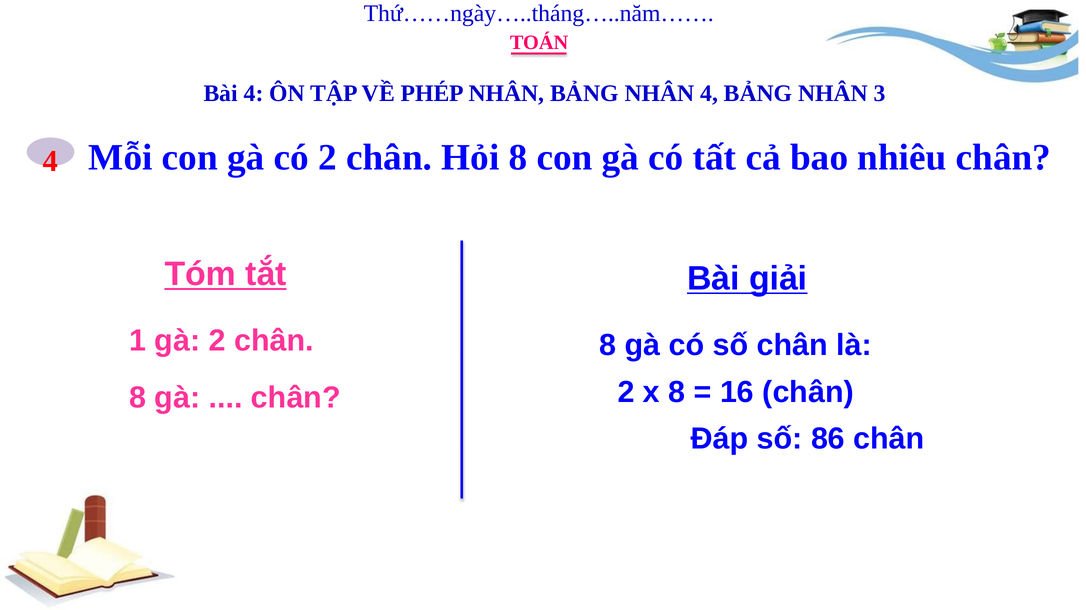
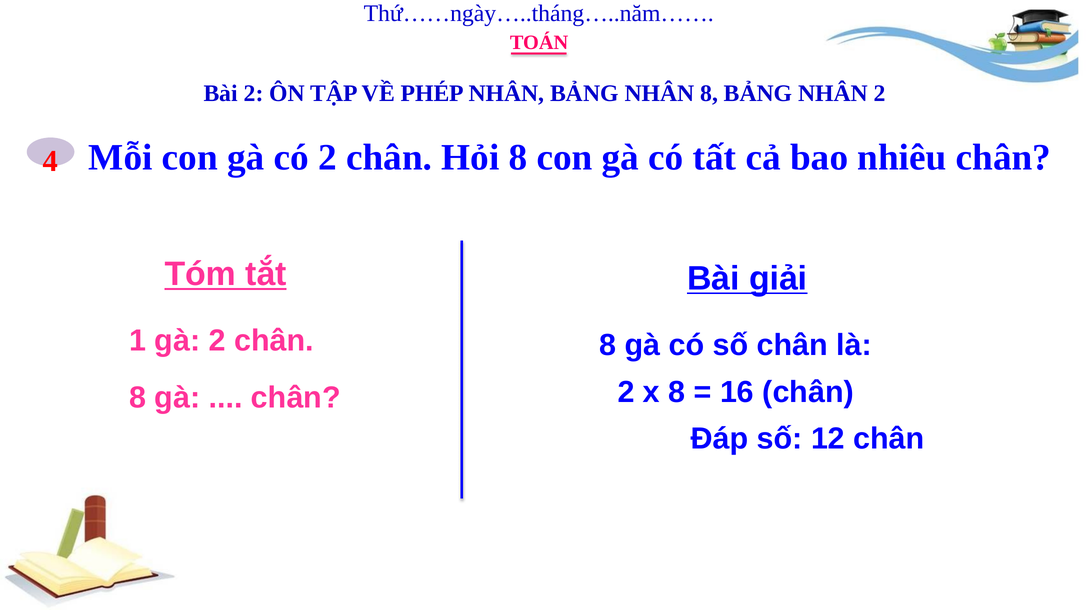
Bài 4: 4 -> 2 (254, 93)
NHÂN 4: 4 -> 8 (709, 93)
NHÂN 3: 3 -> 2 (880, 93)
86: 86 -> 12 (828, 439)
